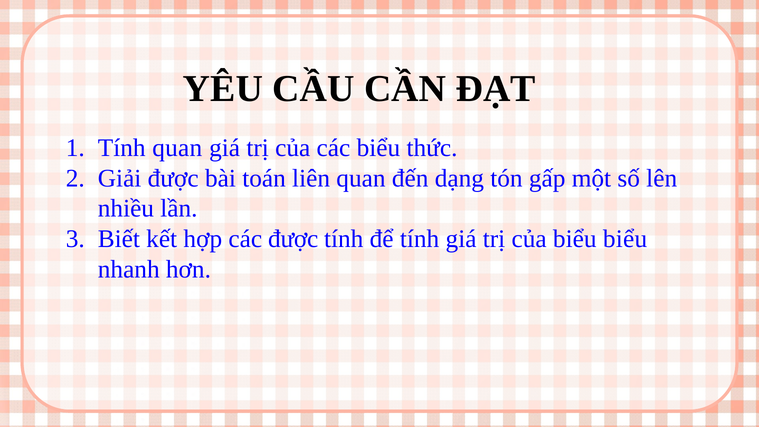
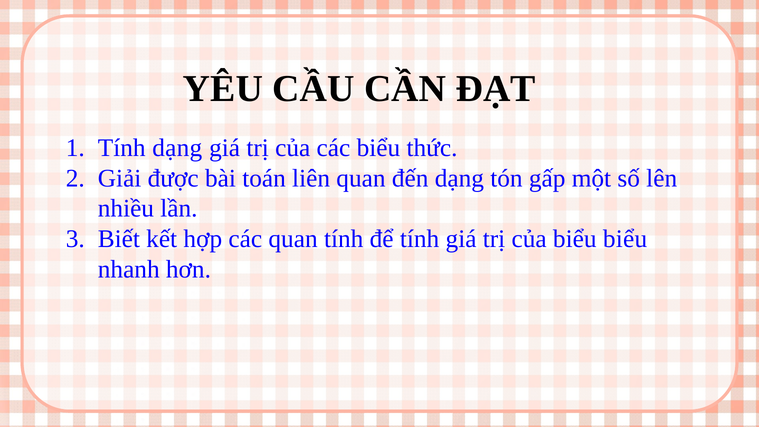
Tính quan: quan -> dạng (177, 148)
các được: được -> quan (293, 239)
